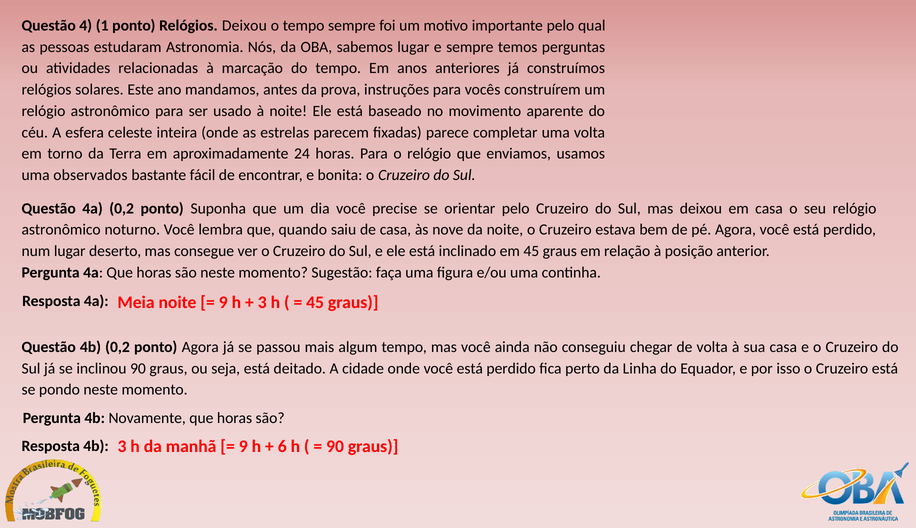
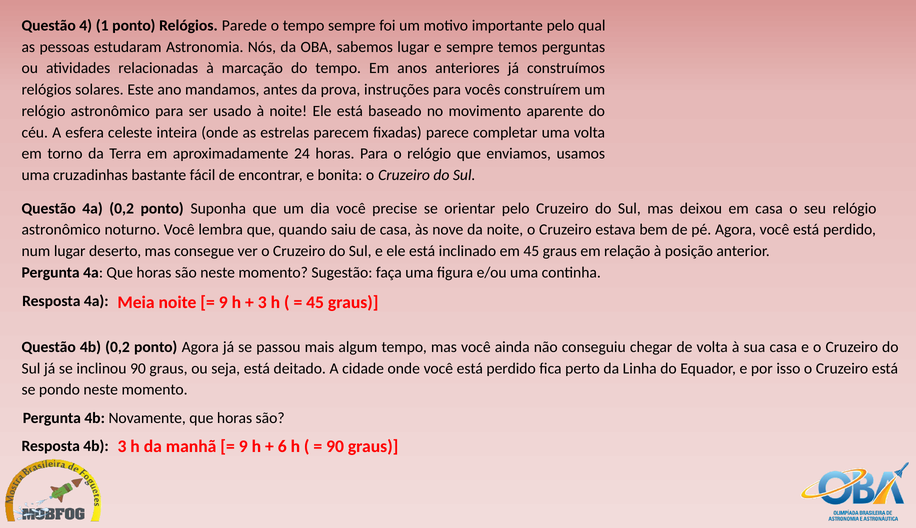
Relógios Deixou: Deixou -> Parede (244, 25)
observados: observados -> cruzadinhas (90, 175)
